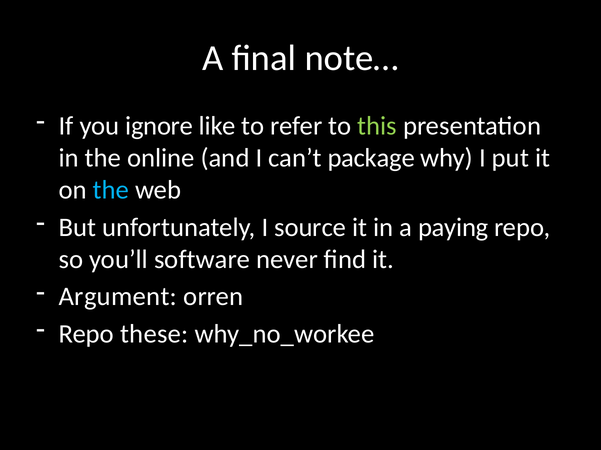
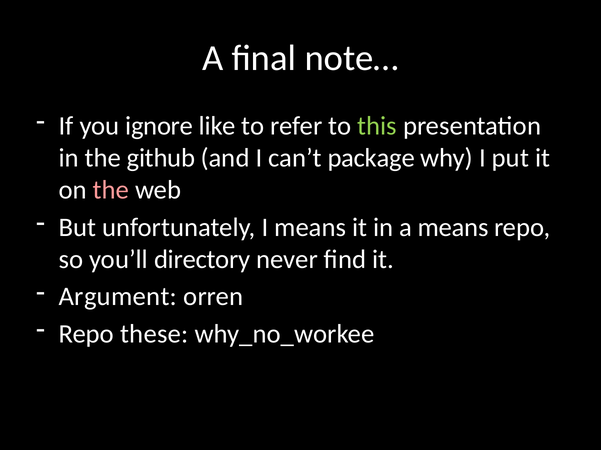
online: online -> github (161, 158)
the colour: light blue -> pink (111, 190)
I source: source -> means (310, 228)
a paying: paying -> means (453, 228)
software: software -> directory (202, 260)
